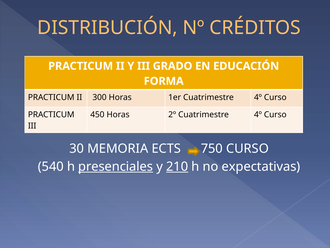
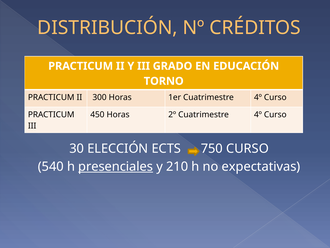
FORMA: FORMA -> TORNO (164, 81)
MEMORIA: MEMORIA -> ELECCIÓN (118, 148)
210 underline: present -> none (177, 166)
